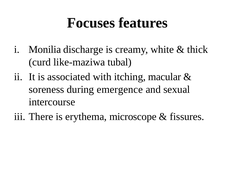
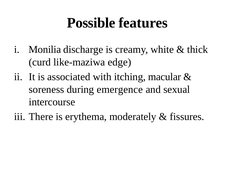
Focuses: Focuses -> Possible (91, 23)
tubal: tubal -> edge (119, 62)
microscope: microscope -> moderately (133, 116)
